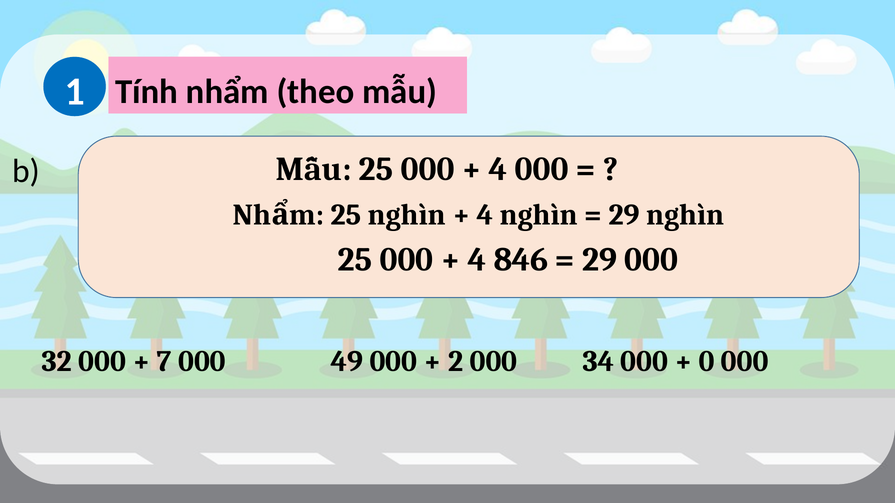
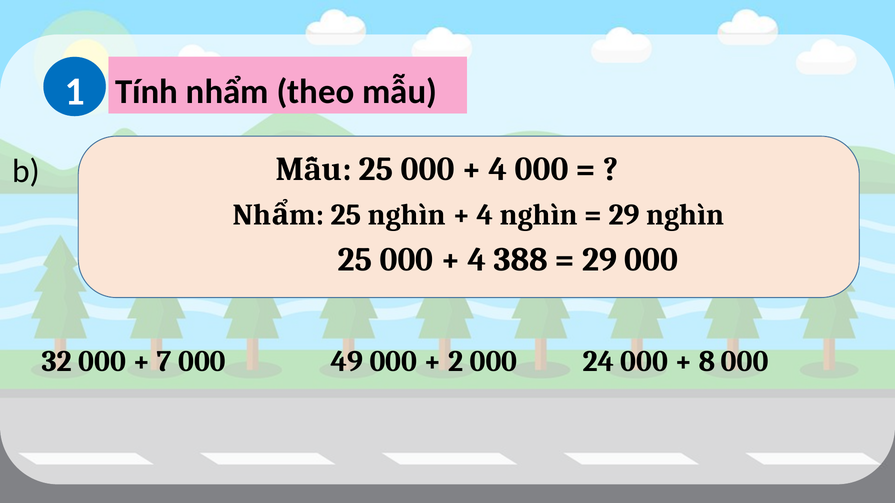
846: 846 -> 388 (521, 260)
34: 34 -> 24 (599, 362)
0: 0 -> 8 (707, 362)
